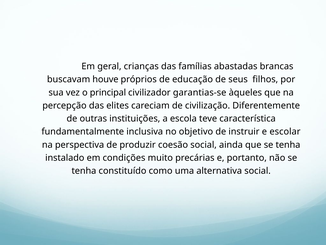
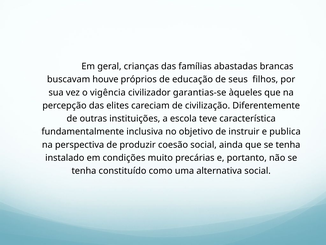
principal: principal -> vigência (108, 92)
escolar: escolar -> publica (285, 131)
